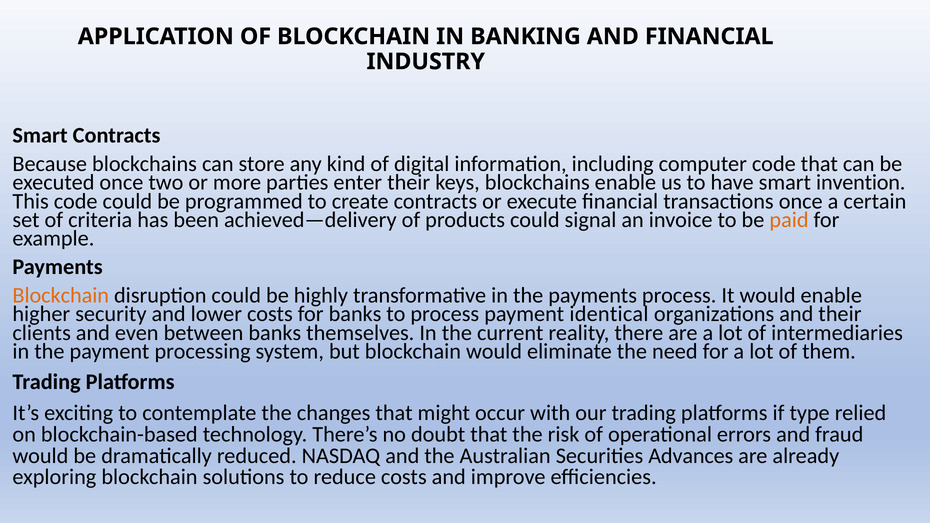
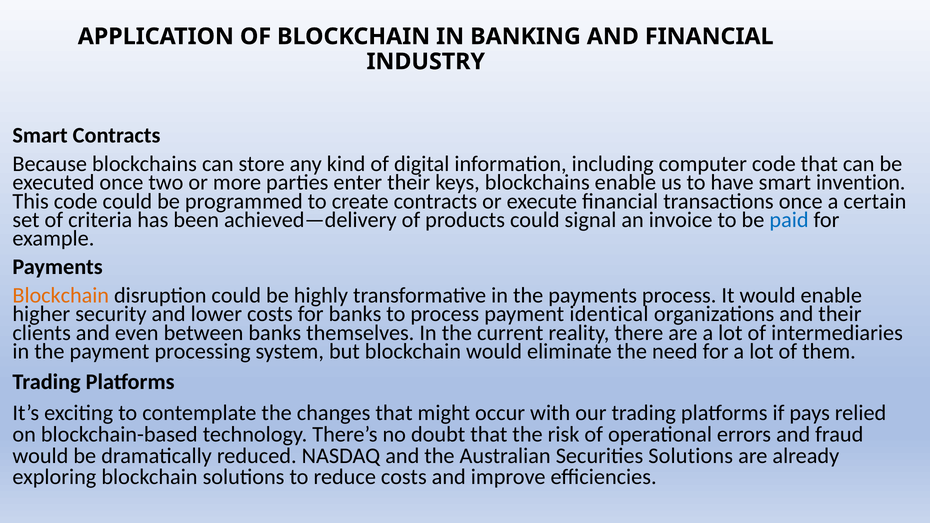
paid colour: orange -> blue (789, 220)
type: type -> pays (810, 413)
Securities Advances: Advances -> Solutions (691, 456)
